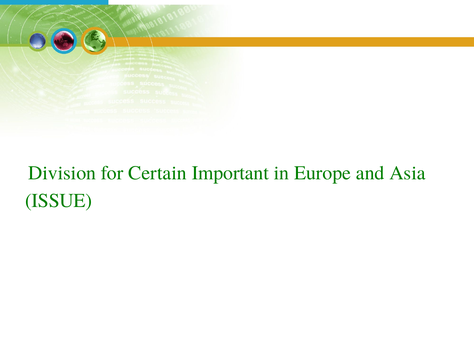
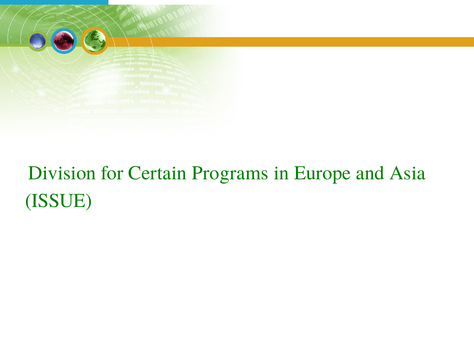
Important: Important -> Programs (230, 173)
